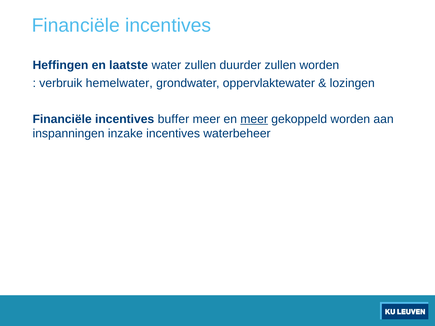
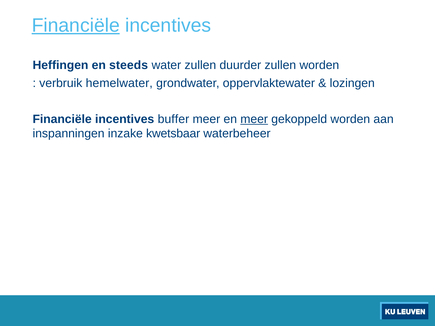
Financiële underline: none -> present (76, 25)
laatste: laatste -> steeds (129, 65)
inzake incentives: incentives -> kwetsbaar (173, 134)
